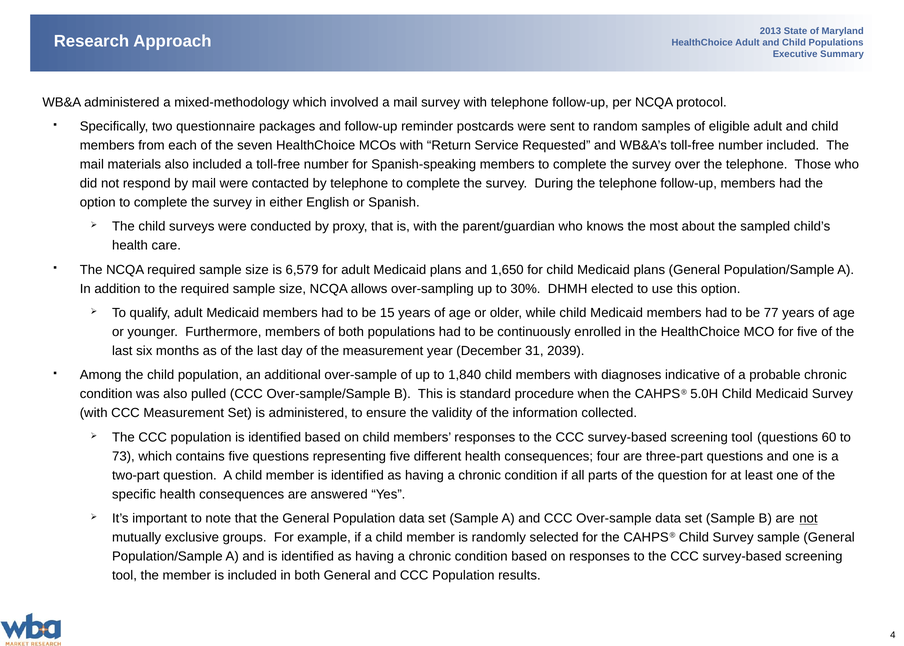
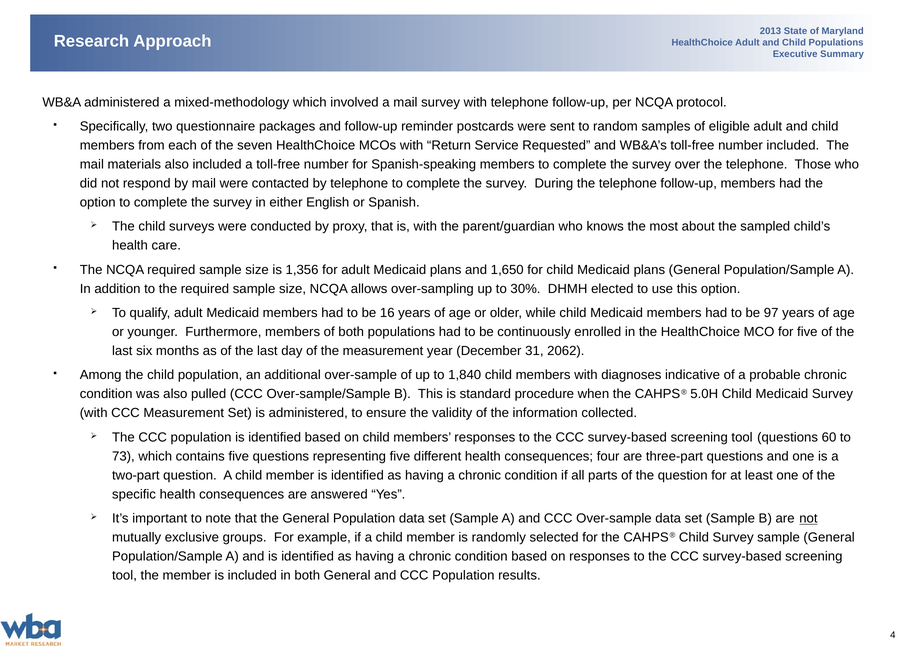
6,579: 6,579 -> 1,356 (302, 270)
15: 15 -> 16 (387, 313)
77: 77 -> 97 (771, 313)
2039: 2039 -> 2062 (566, 351)
